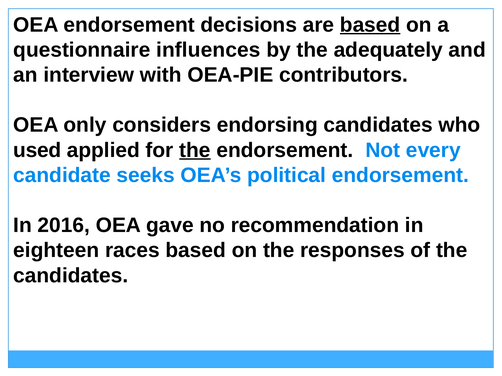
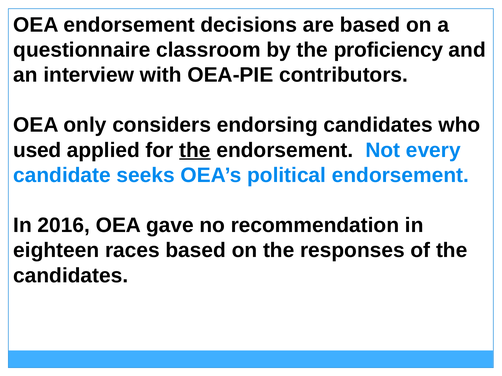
based underline: present -> none (370, 25)
influences: influences -> classroom (208, 50)
adequately: adequately -> proficiency (388, 50)
